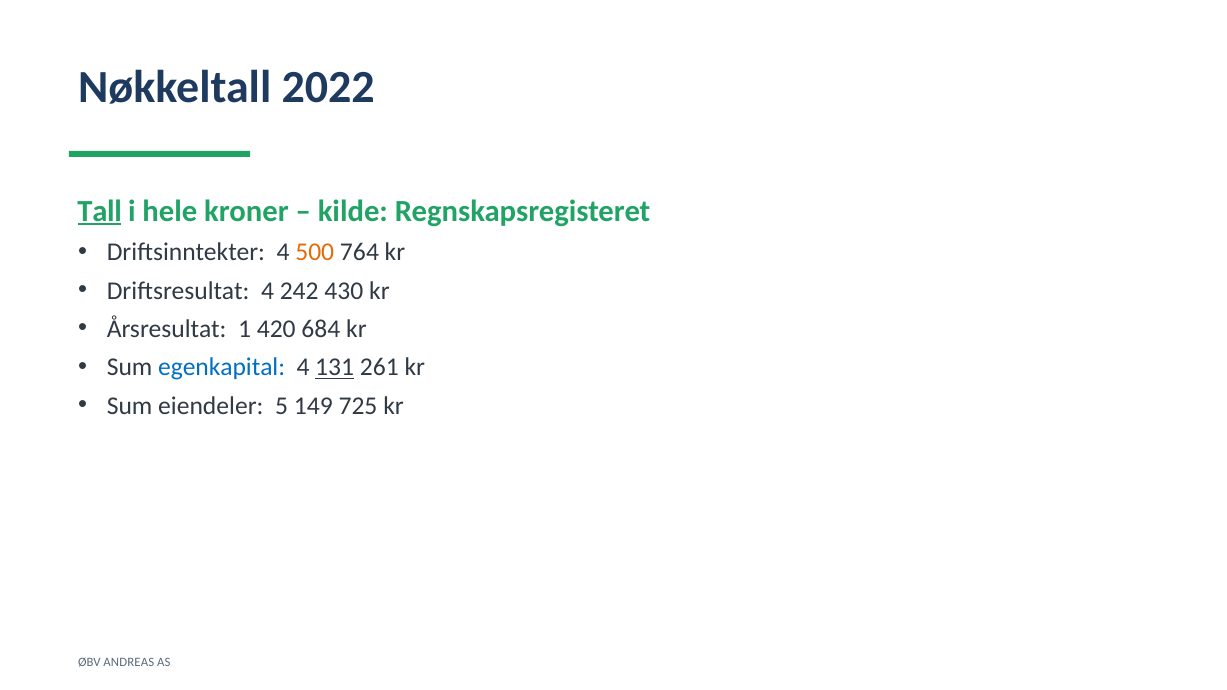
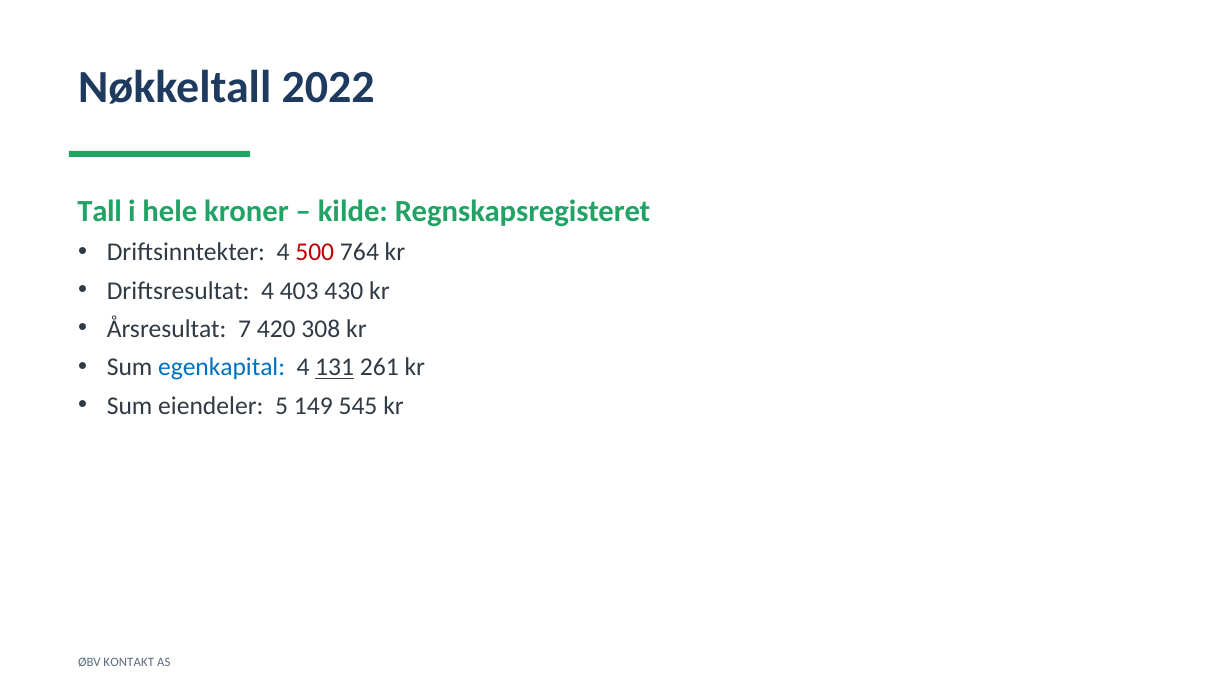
Tall underline: present -> none (100, 211)
500 colour: orange -> red (315, 252)
242: 242 -> 403 (299, 291)
1: 1 -> 7 (245, 329)
684: 684 -> 308 (321, 329)
725: 725 -> 545 (358, 406)
ANDREAS: ANDREAS -> KONTAKT (129, 662)
